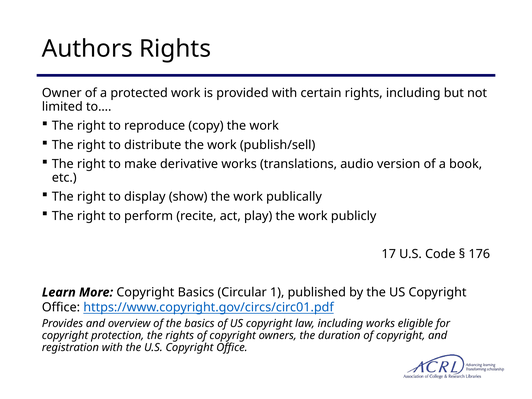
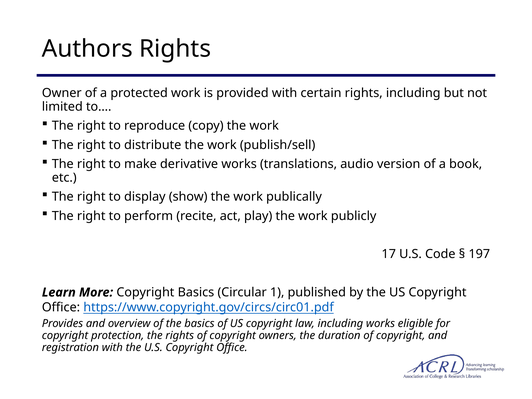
176: 176 -> 197 (479, 254)
